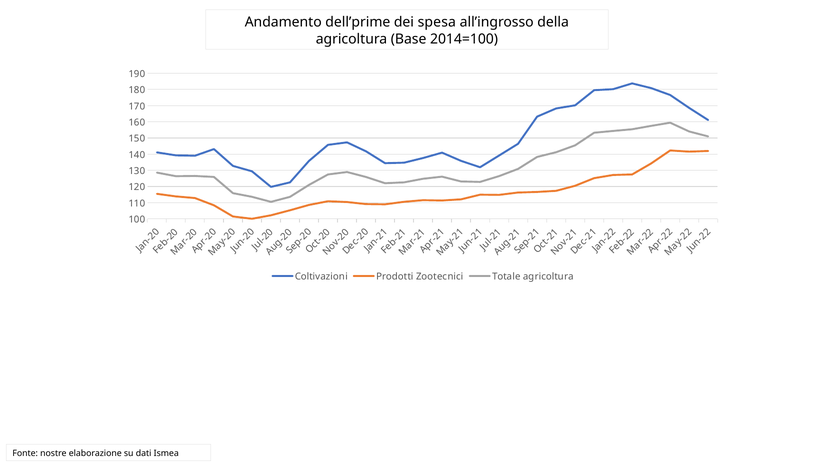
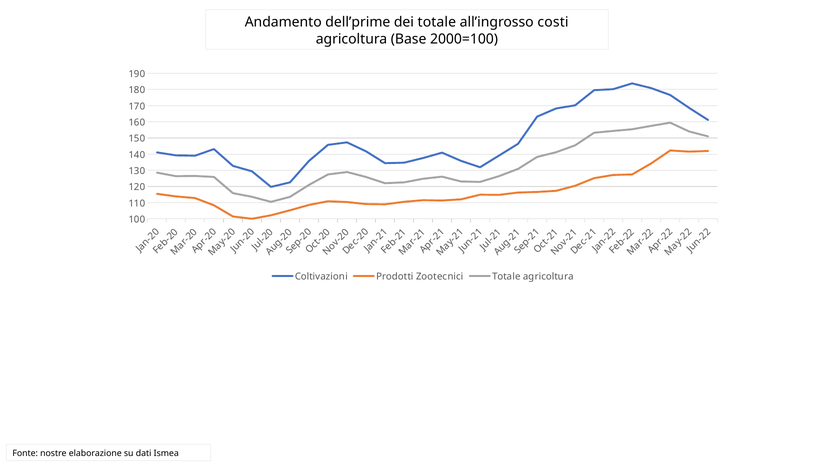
dei spesa: spesa -> totale (437, 22)
della: della -> costi (553, 22)
2014=100: 2014=100 -> 2000=100 (464, 39)
